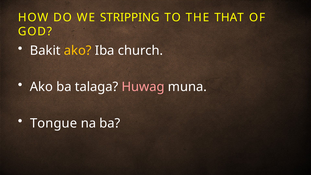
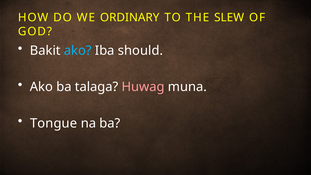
STRIPPING: STRIPPING -> ORDINARY (130, 18)
THAT: THAT -> SLEW (229, 18)
ako colour: yellow -> light blue (78, 51)
church: church -> should (140, 51)
